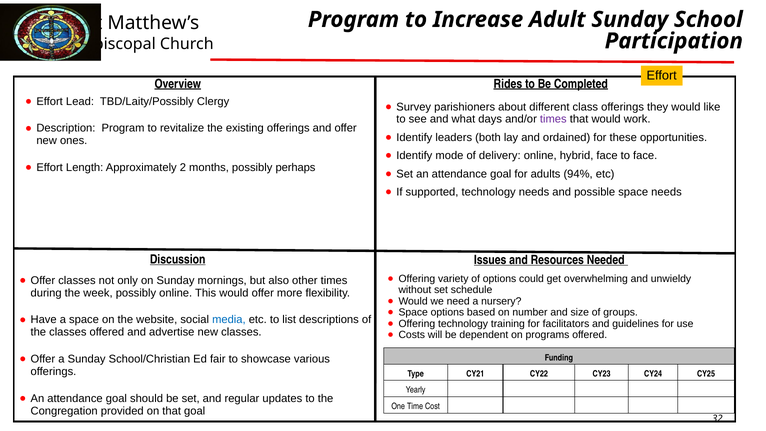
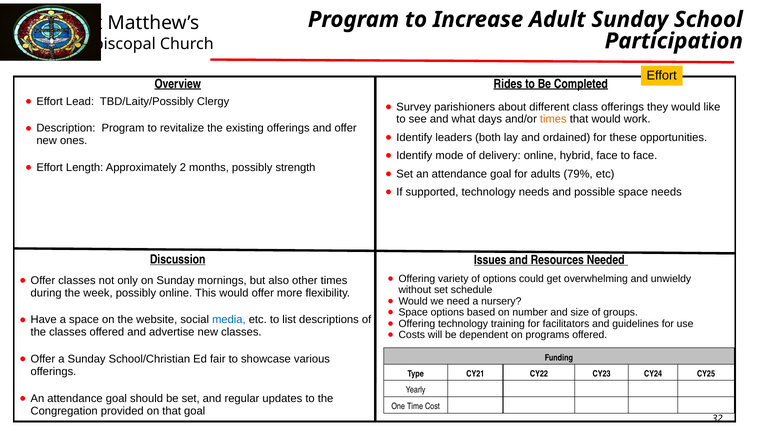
times colour: purple -> orange (553, 119)
perhaps: perhaps -> strength (295, 167)
94%: 94% -> 79% (578, 174)
